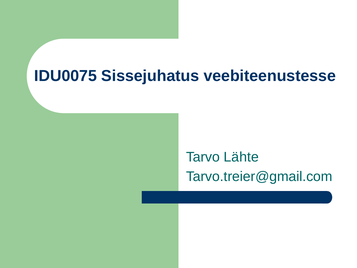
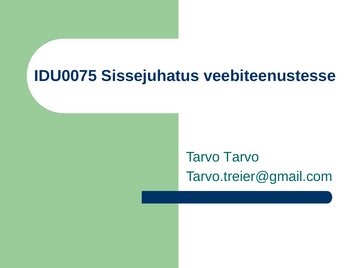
Tarvo Lähte: Lähte -> Tarvo (241, 157)
